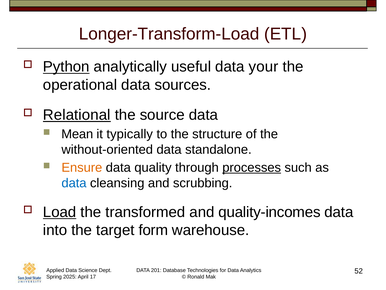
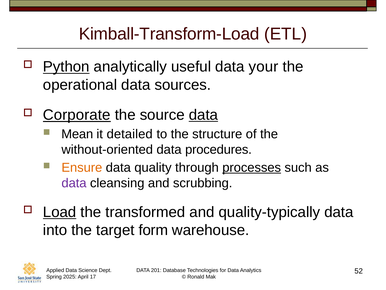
Longer-Transform-Load: Longer-Transform-Load -> Kimball-Transform-Load (169, 34)
Relational: Relational -> Corporate (77, 115)
data underline: none -> present (203, 115)
typically: typically -> detailed (130, 134)
standalone: standalone -> procedures (218, 149)
data colour: blue -> purple (74, 183)
quality-incomes: quality-incomes -> quality-typically (269, 212)
